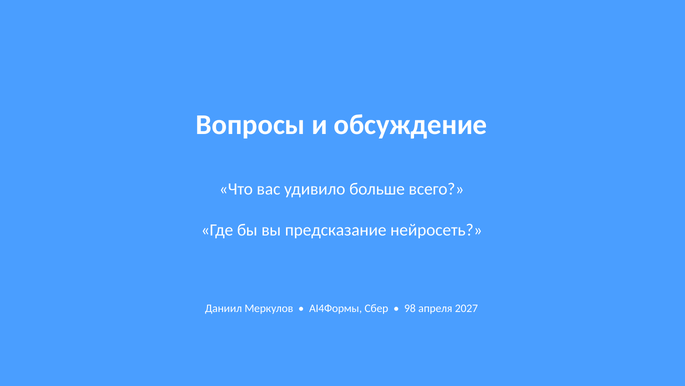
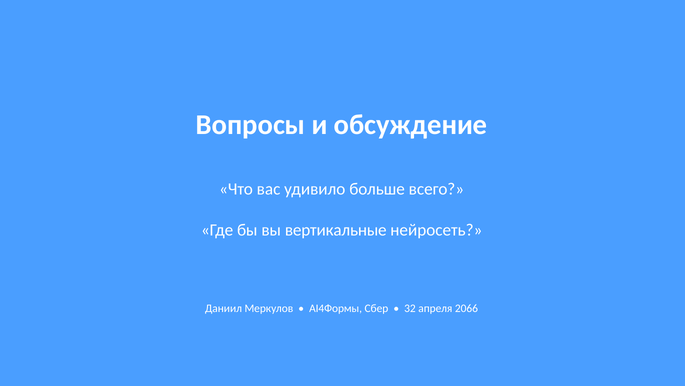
предсказание: предсказание -> вертикальные (336, 230)
98: 98 -> 32 (410, 308)
2027: 2027 -> 2066 (466, 308)
